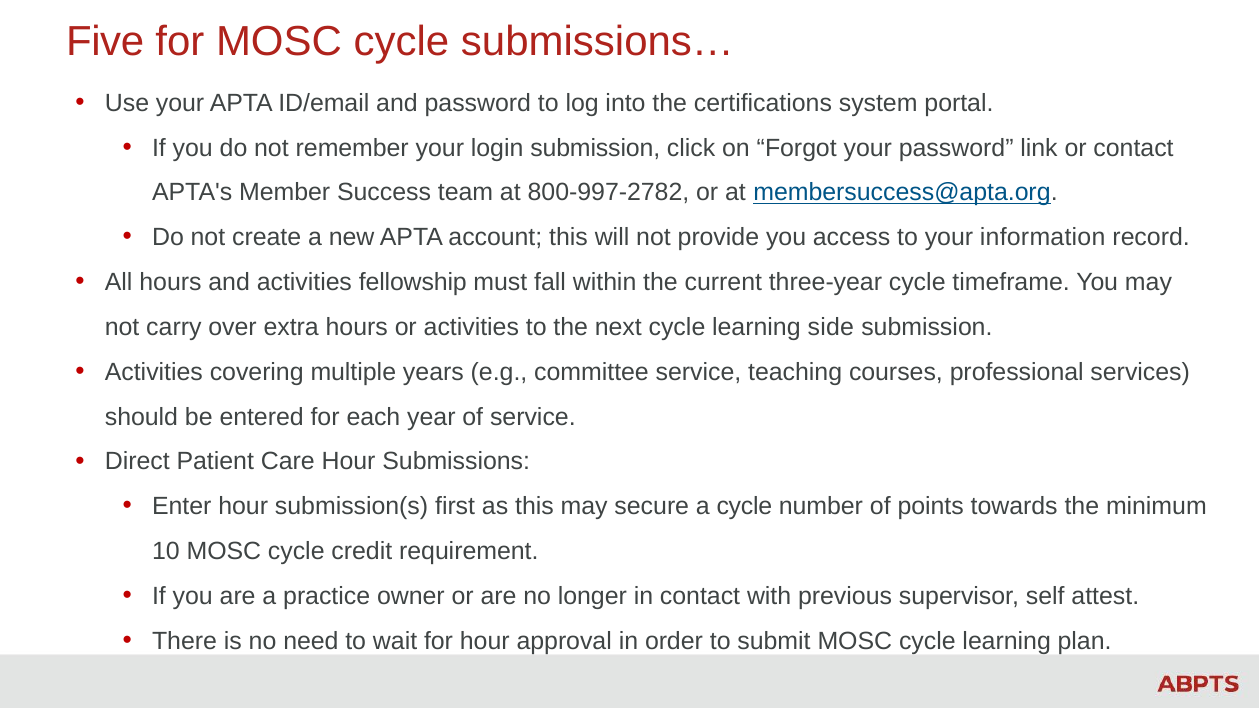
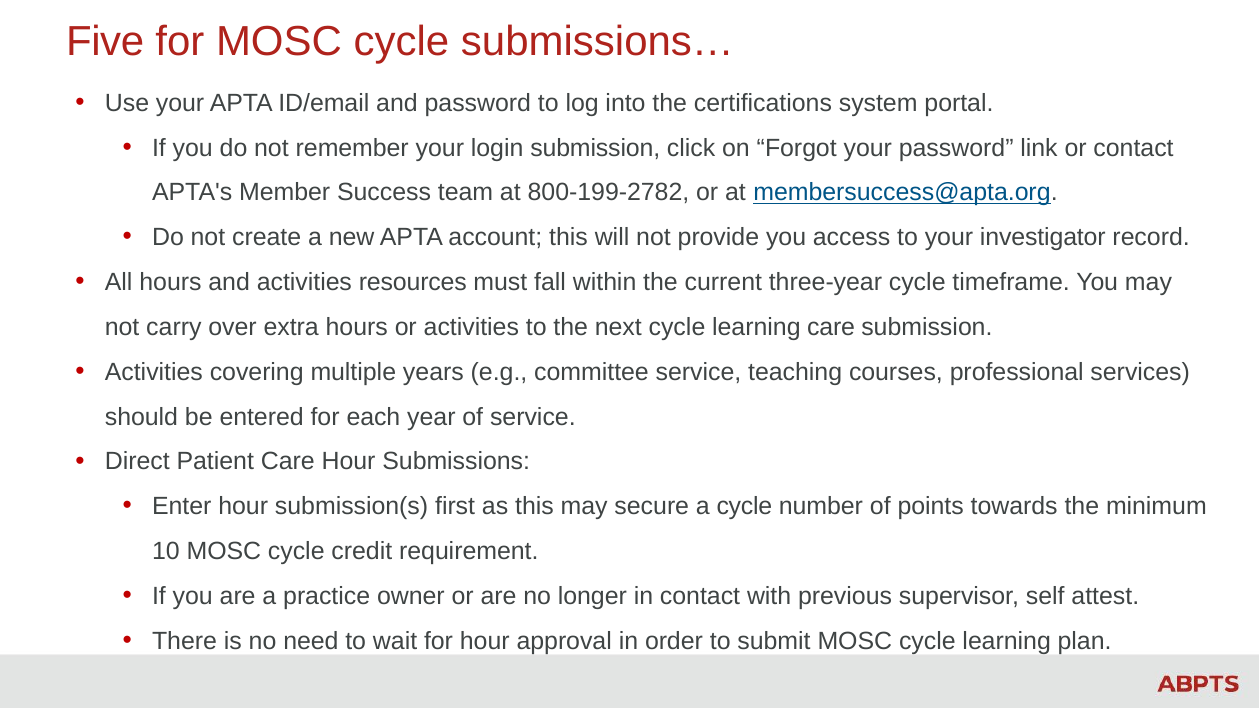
800-997-2782: 800-997-2782 -> 800-199-2782 (608, 193)
information: information -> investigator (1043, 238)
fellowship: fellowship -> resources (413, 282)
learning side: side -> care (831, 327)
